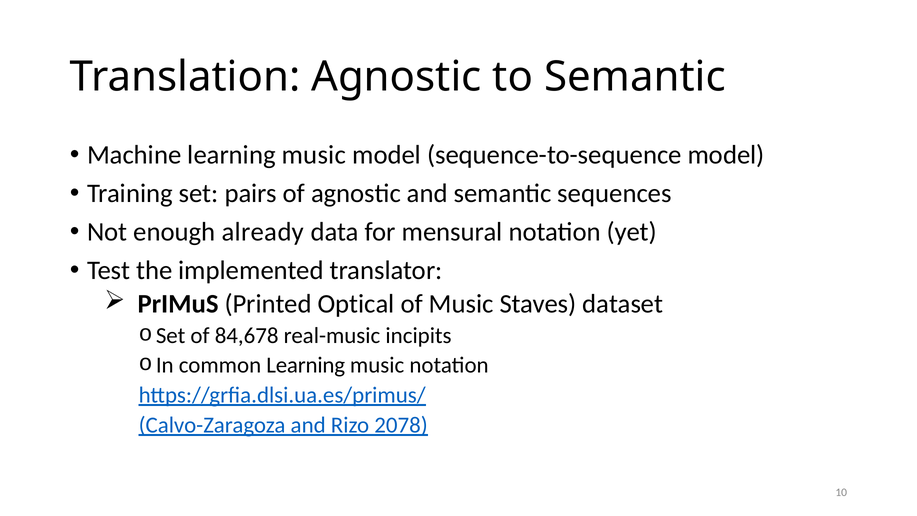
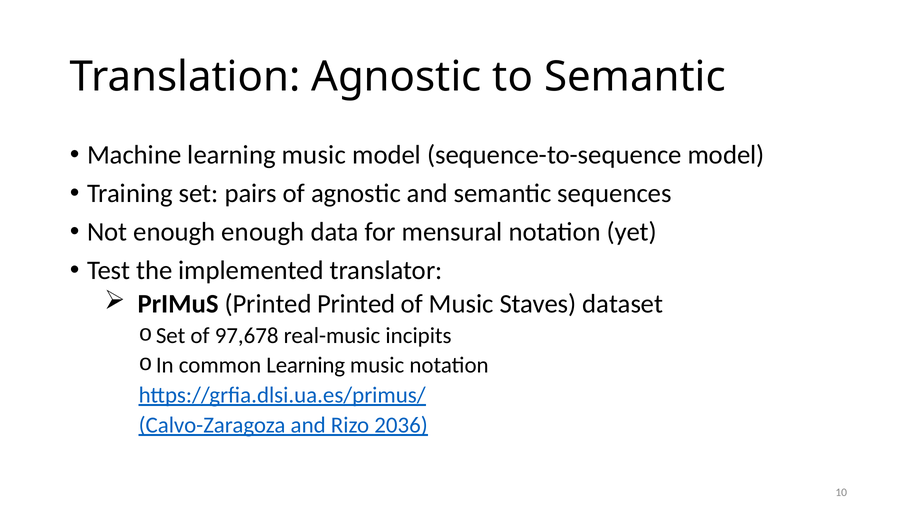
enough already: already -> enough (263, 232)
Printed Optical: Optical -> Printed (356, 304)
84,678: 84,678 -> 97,678 (247, 336)
2078: 2078 -> 2036 (401, 425)
